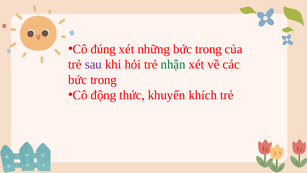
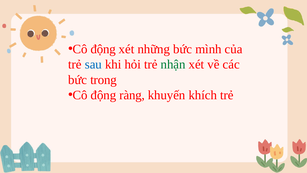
đúng: đúng -> động (103, 49)
những bức trong: trong -> mình (208, 49)
sau colour: purple -> blue (93, 64)
thức: thức -> ràng (132, 95)
